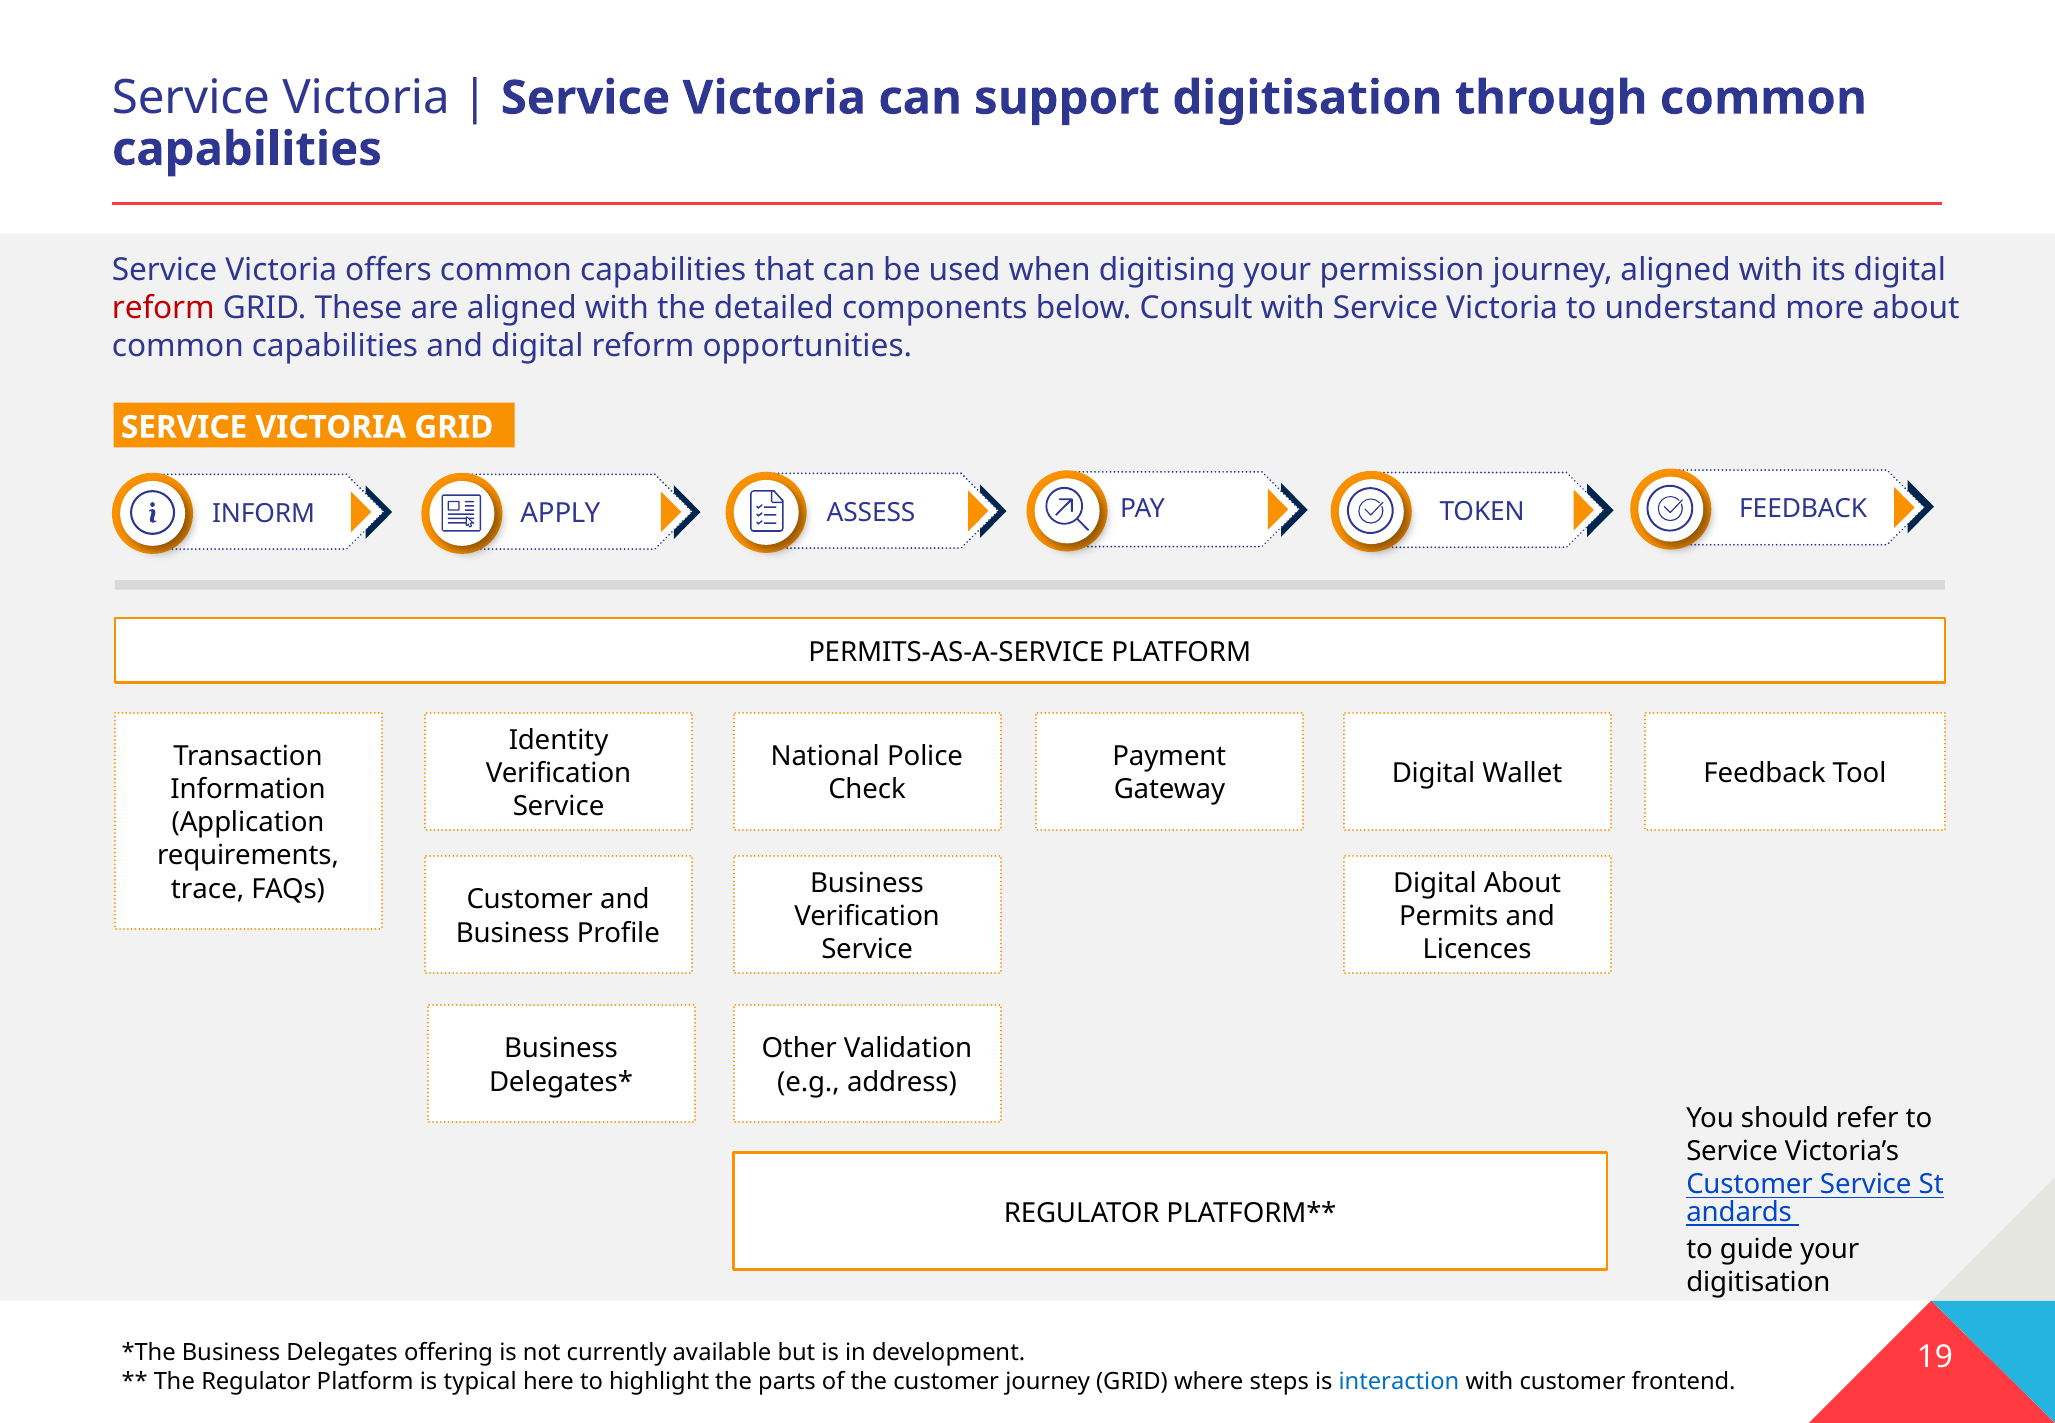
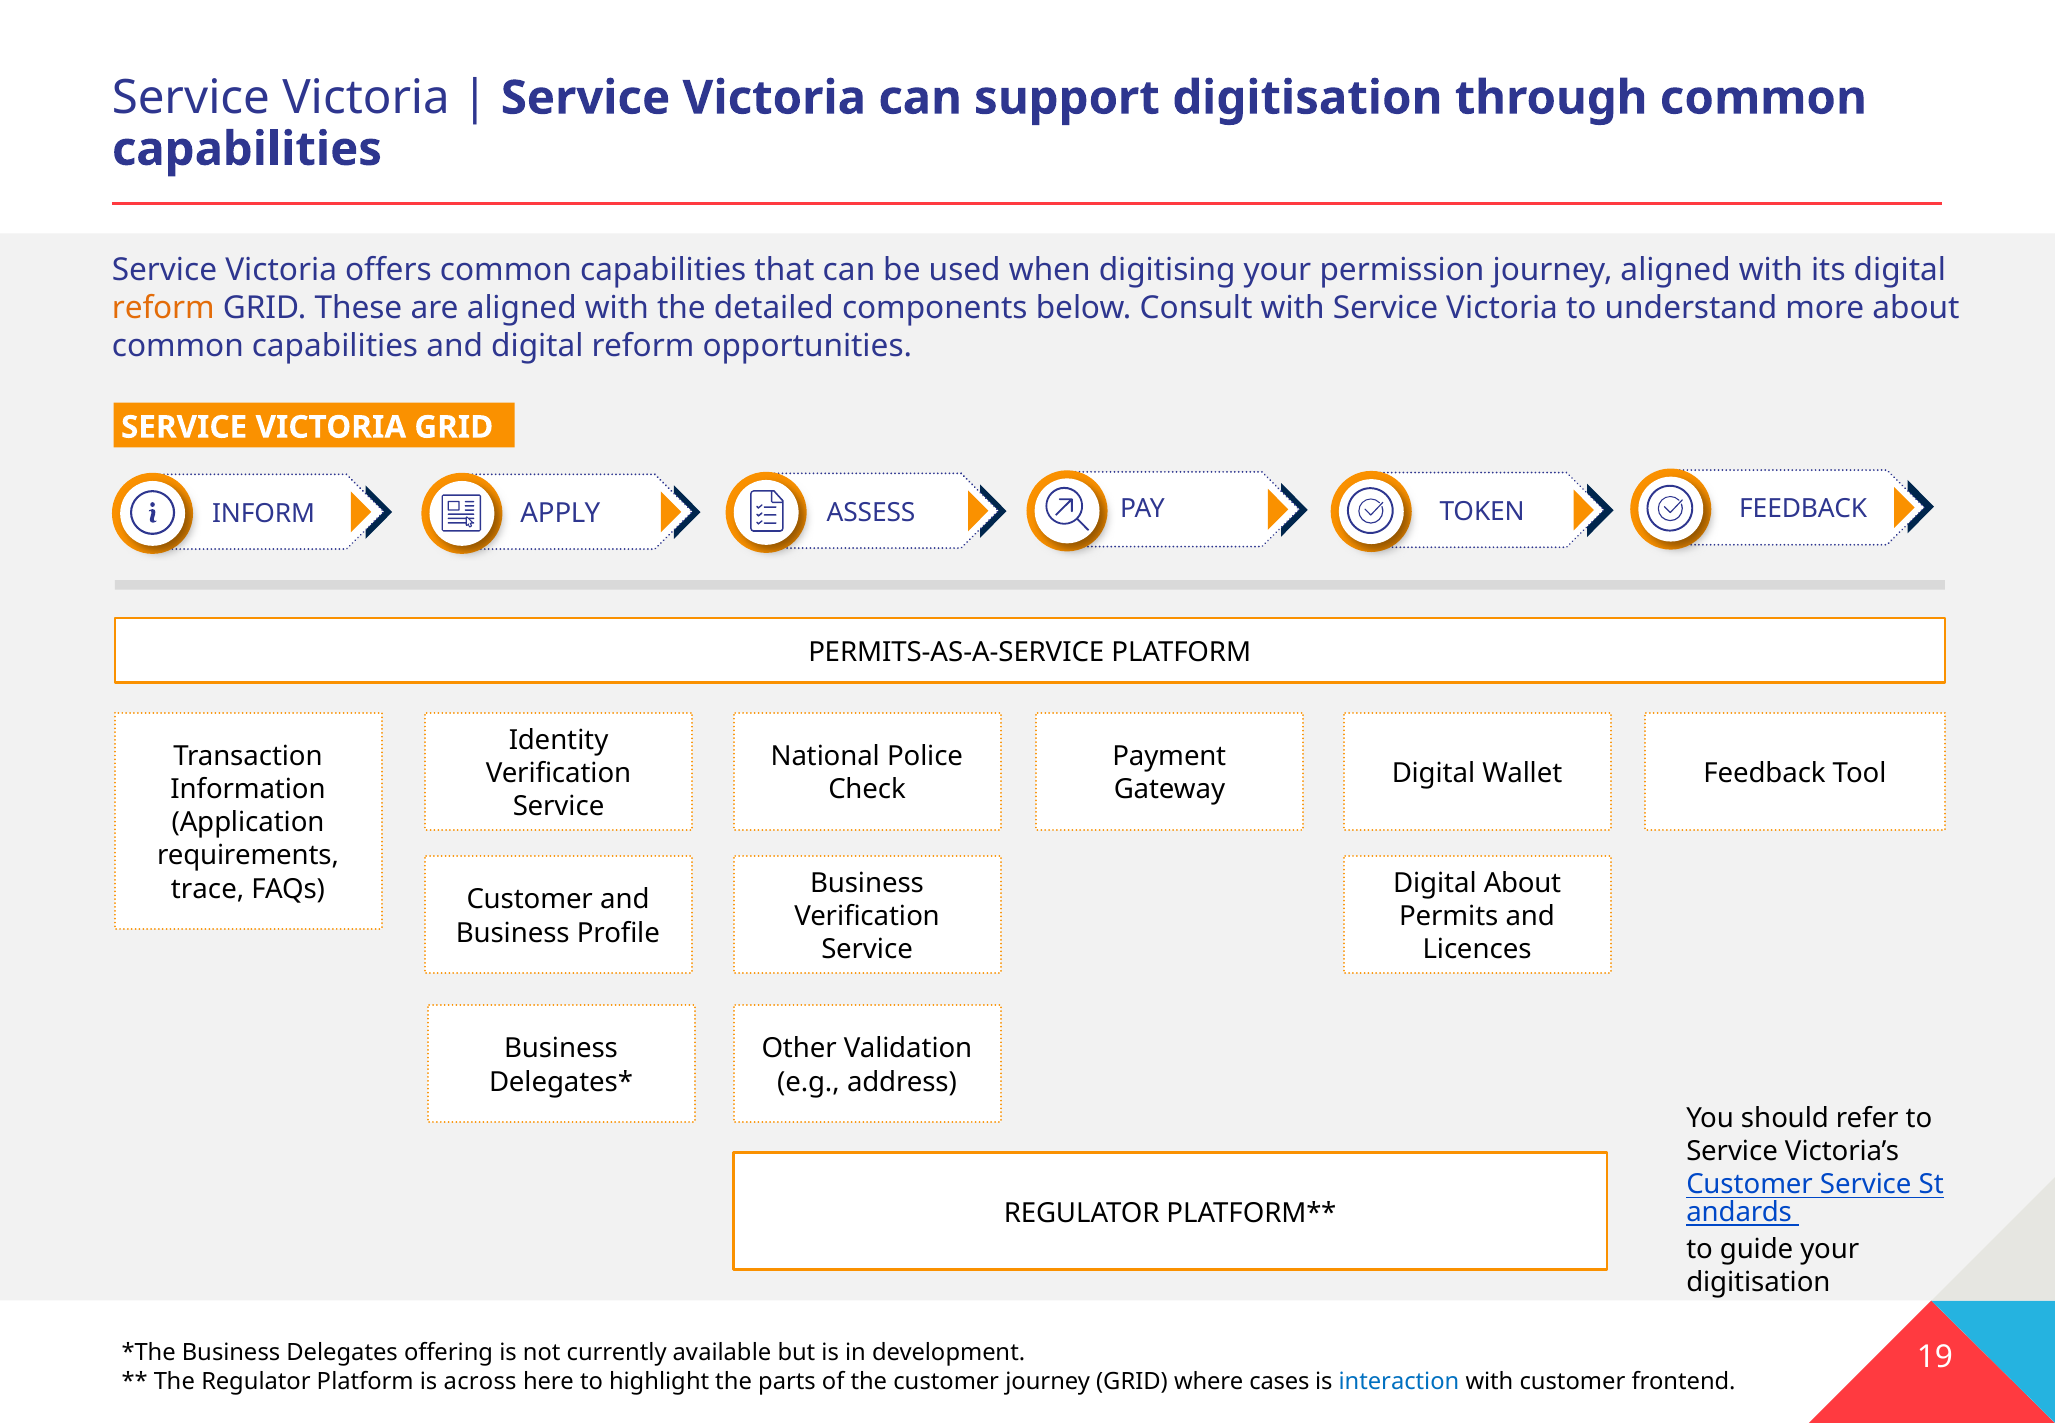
reform colour: red -> orange (163, 308)
typical: typical -> across (480, 1381)
steps: steps -> cases (1279, 1381)
